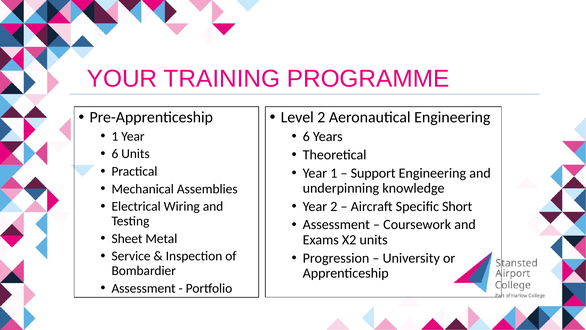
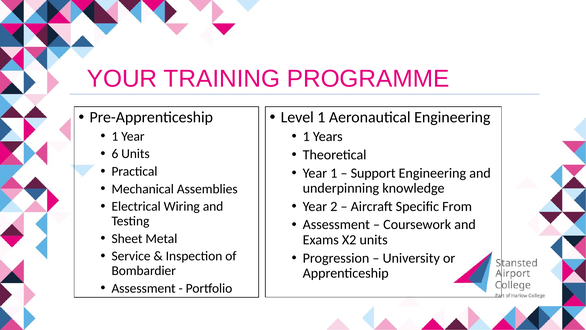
Level 2: 2 -> 1 (321, 117)
6: 6 -> 1 (306, 136)
Short: Short -> From (457, 206)
